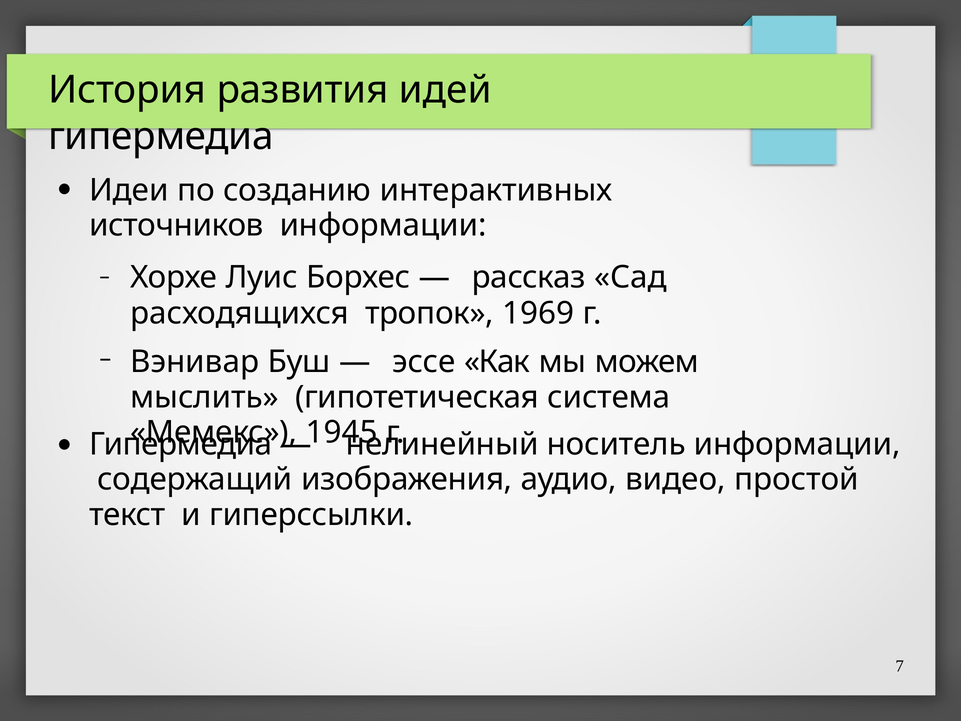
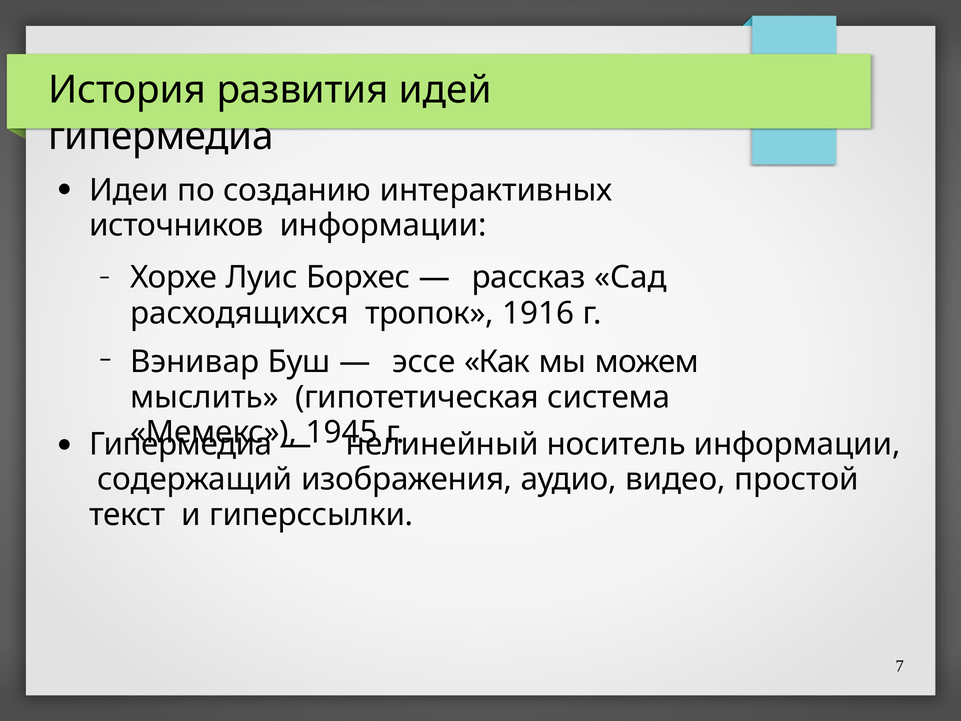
1969: 1969 -> 1916 (538, 313)
